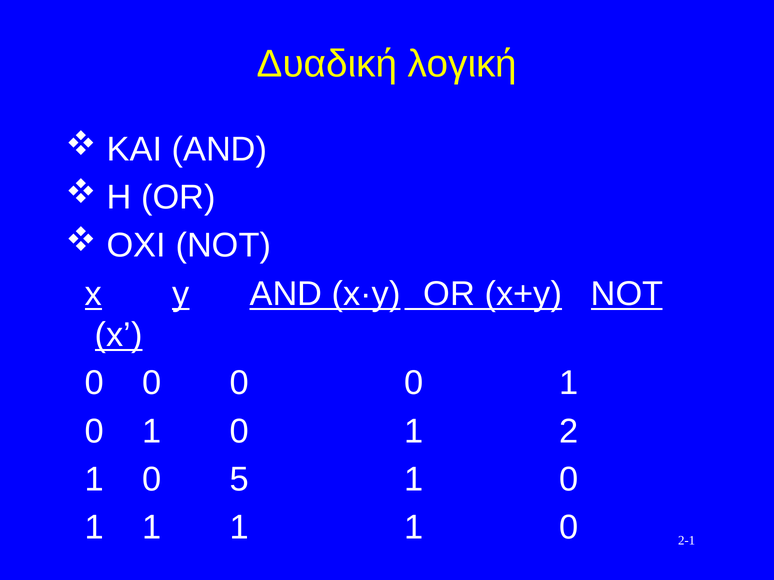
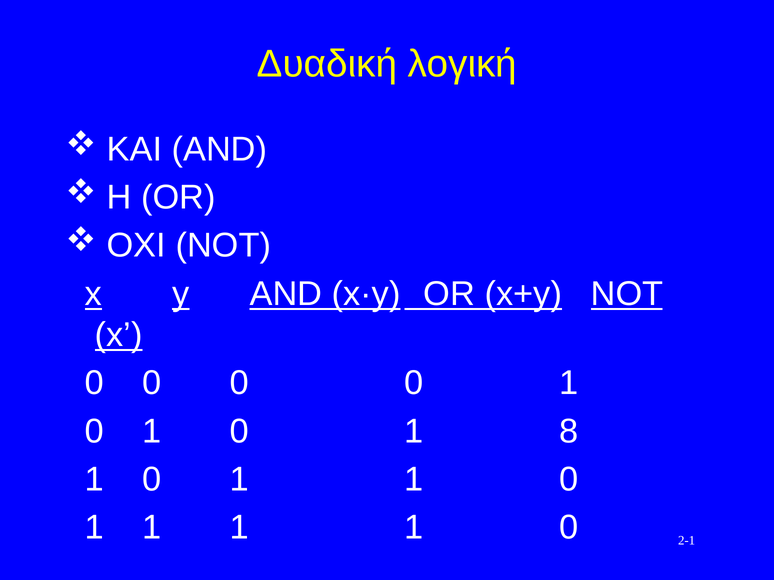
2: 2 -> 8 (569, 432)
5: 5 -> 1 (239, 480)
